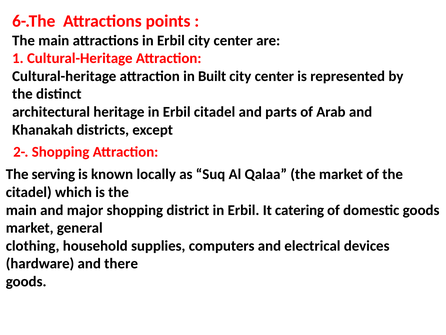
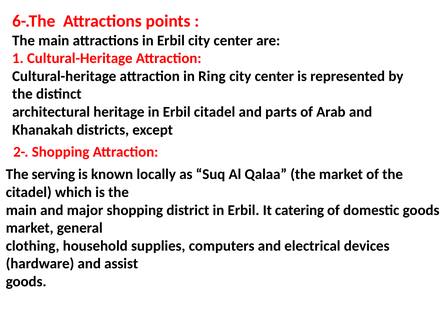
Built: Built -> Ring (212, 76)
there: there -> assist (121, 263)
